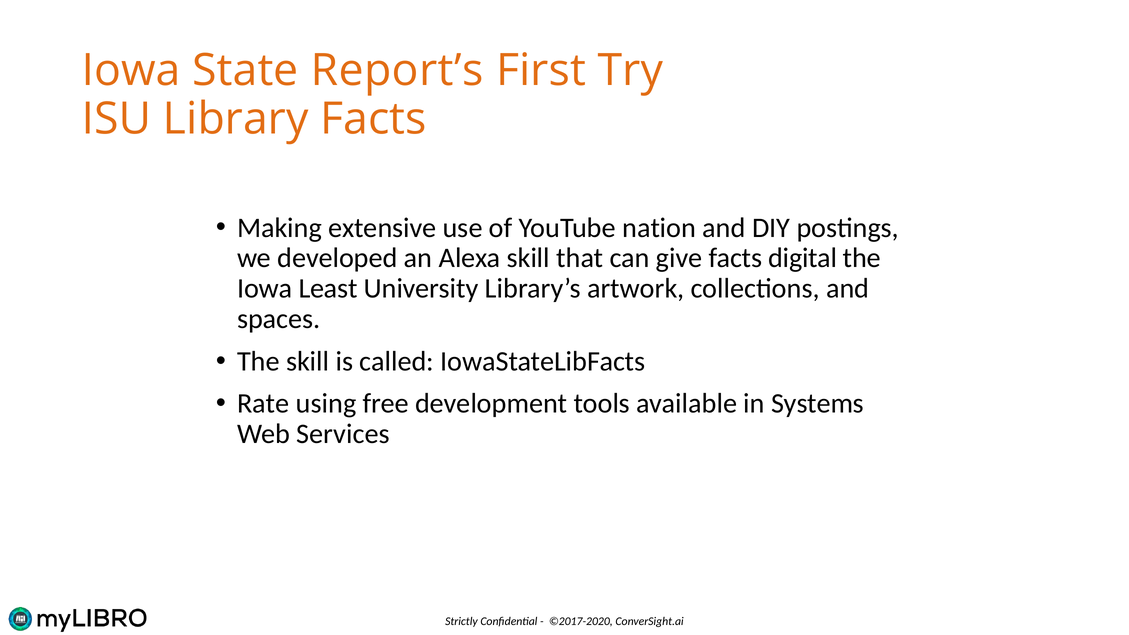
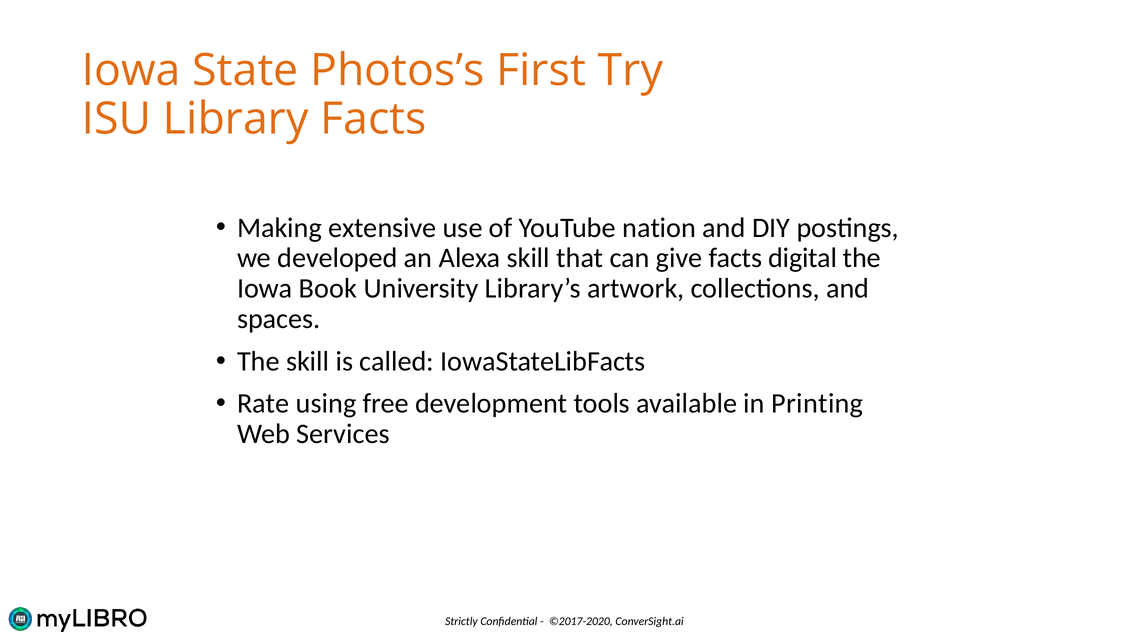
Report’s: Report’s -> Photos’s (397, 71)
Least: Least -> Book (328, 289)
Systems: Systems -> Printing (817, 404)
